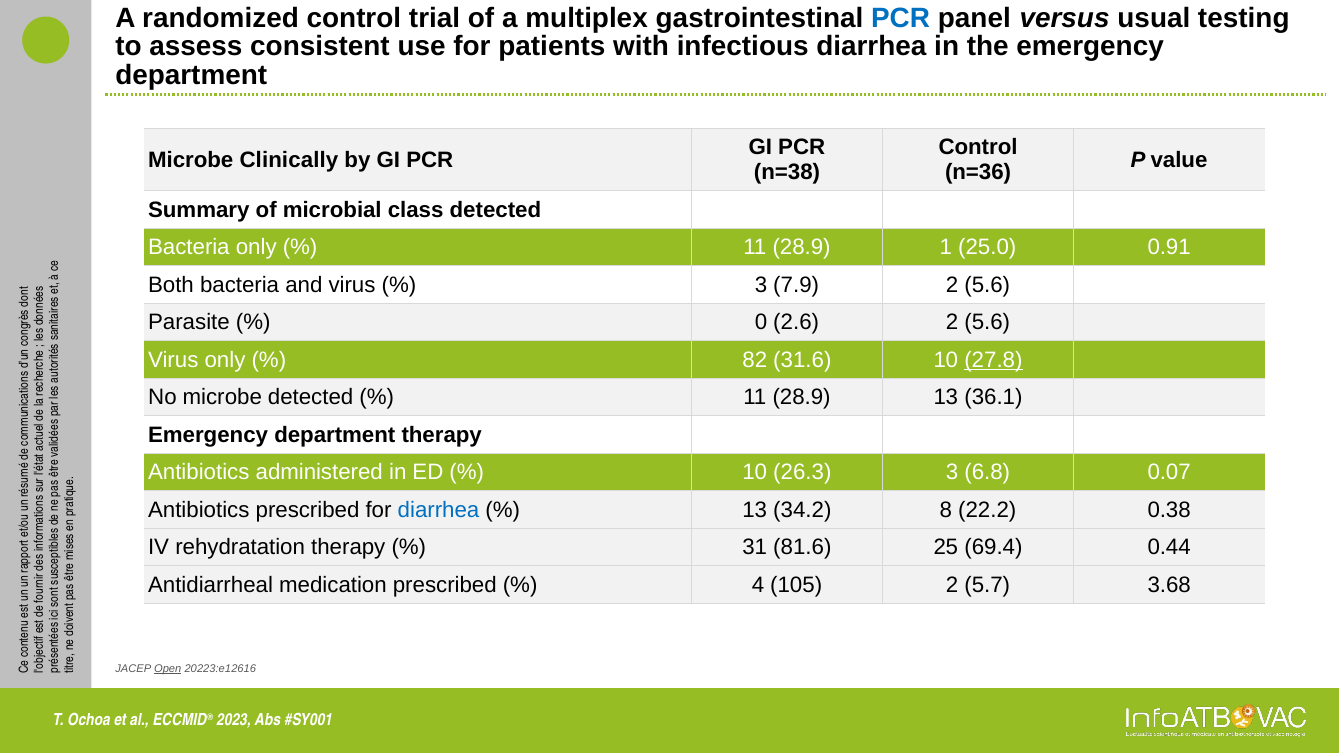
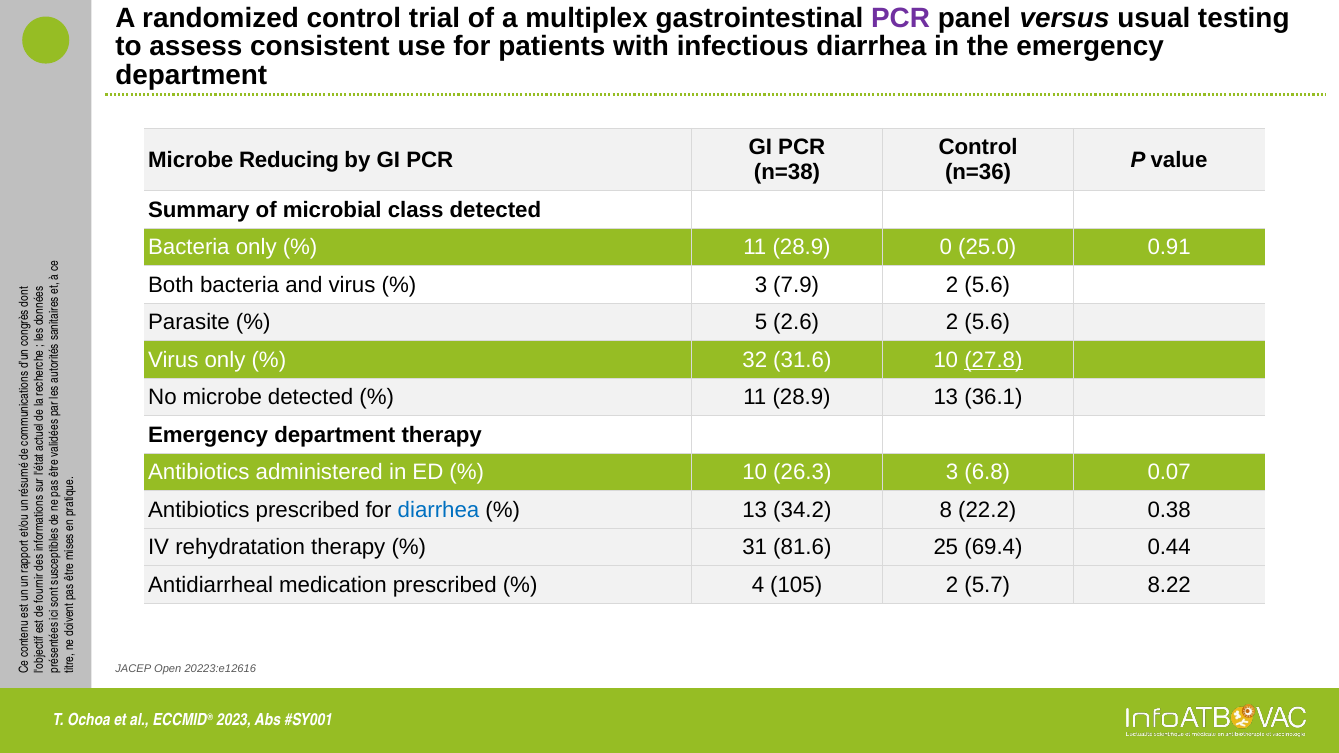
PCR colour: blue -> purple (901, 18)
Clinically: Clinically -> Reducing (289, 160)
1: 1 -> 0 (946, 247)
0: 0 -> 5 (761, 322)
82: 82 -> 32 (755, 360)
3.68: 3.68 -> 8.22 (1169, 585)
Open underline: present -> none (168, 668)
